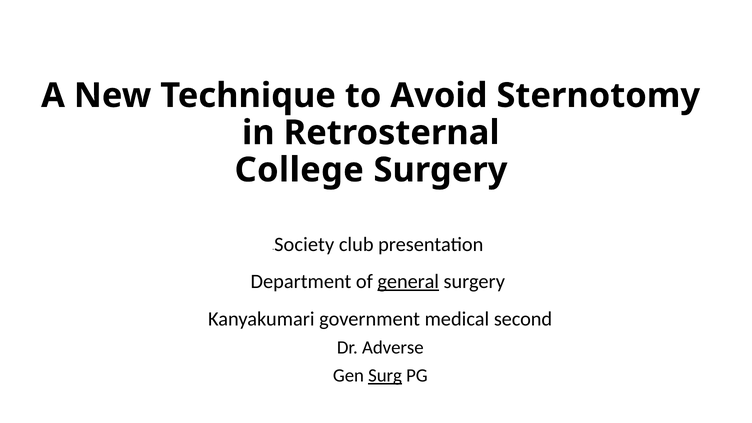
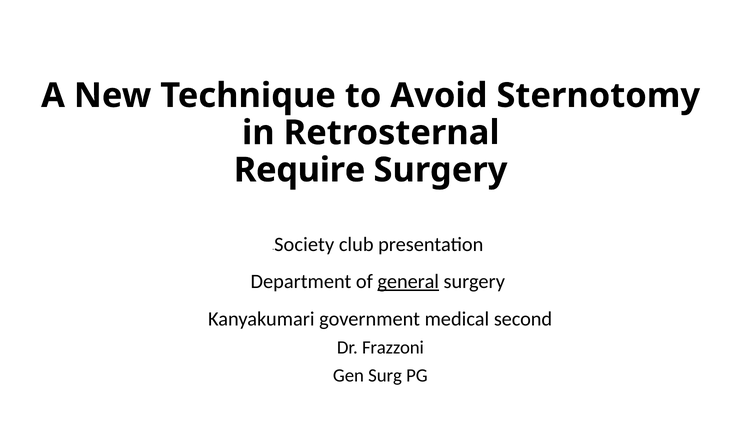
College: College -> Require (300, 170)
Adverse: Adverse -> Frazzoni (393, 347)
Surg underline: present -> none (385, 376)
